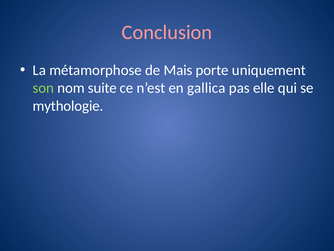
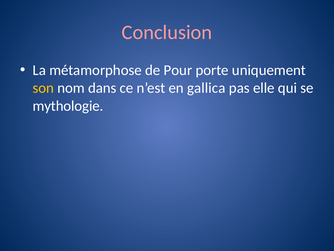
Mais: Mais -> Pour (178, 70)
son colour: light green -> yellow (43, 88)
suite: suite -> dans (102, 88)
